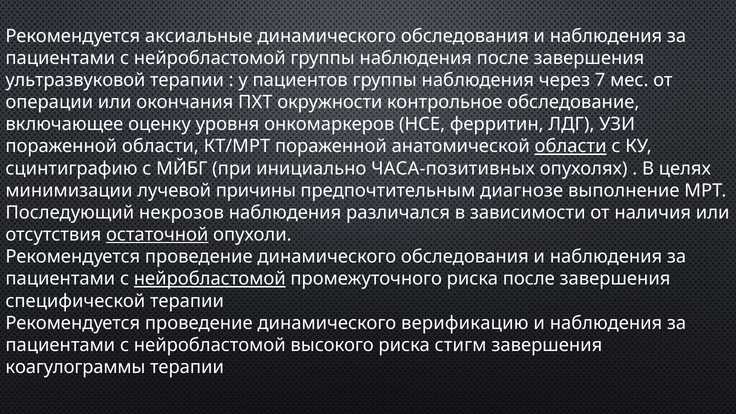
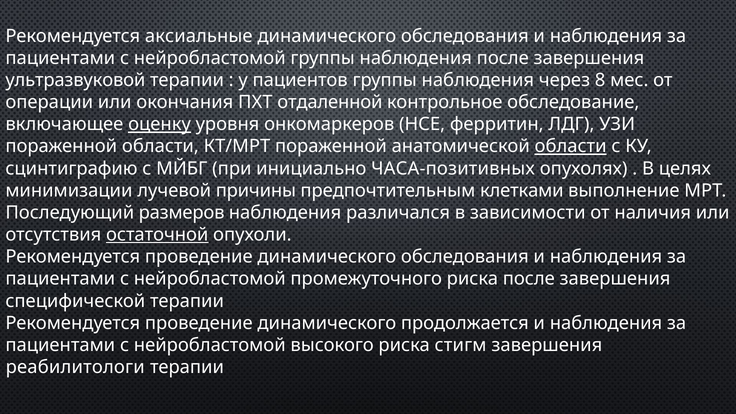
7: 7 -> 8 (600, 80)
окружности: окружности -> отдаленной (330, 102)
оценку underline: none -> present (160, 124)
диагнозе: диагнозе -> клетками (522, 191)
некрозов: некрозов -> размеров (182, 213)
нейробластомой underline: present -> none (210, 279)
верификацию: верификацию -> продолжается (465, 323)
коагулограммы: коагулограммы -> реабилитологи (75, 367)
